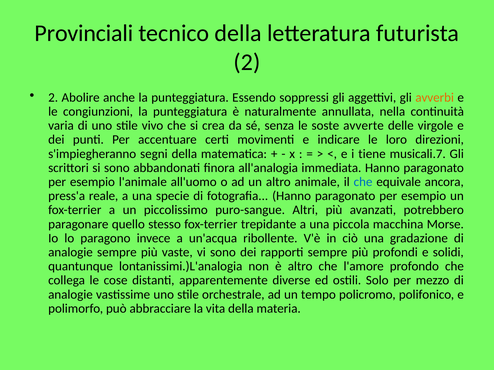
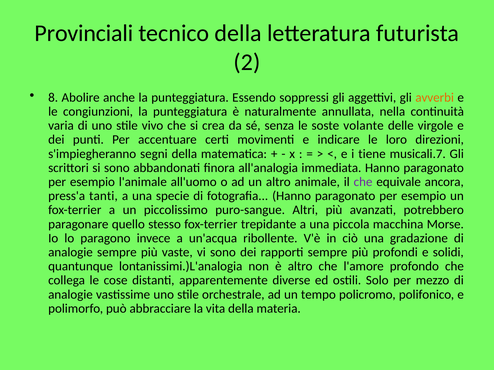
2: 2 -> 8 (53, 98)
avverte: avverte -> volante (363, 126)
che colour: blue -> purple (363, 182)
reale: reale -> tanti (103, 196)
